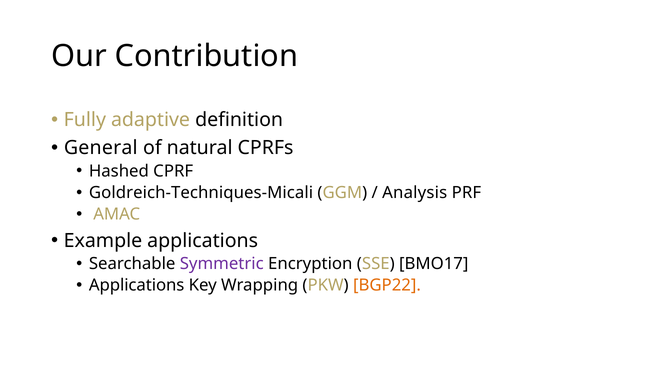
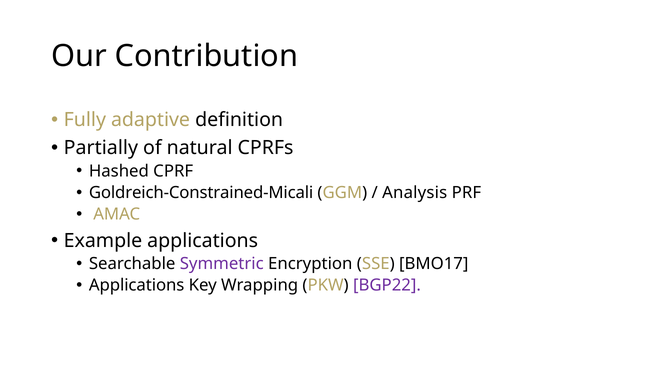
General: General -> Partially (101, 148)
Goldreich-Techniques-Micali: Goldreich-Techniques-Micali -> Goldreich-Constrained-Micali (201, 193)
BGP22 colour: orange -> purple (387, 286)
